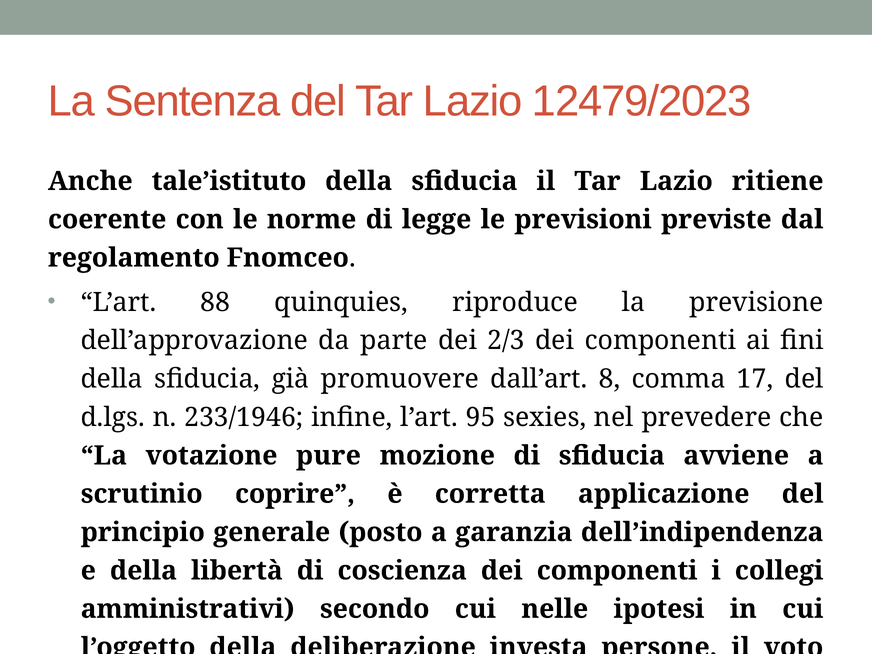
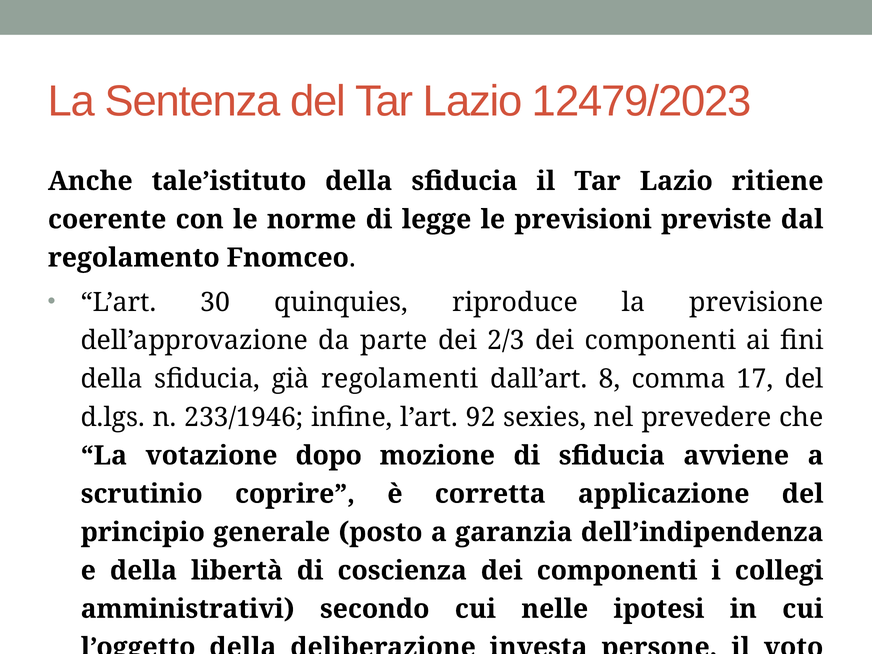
88: 88 -> 30 (215, 302)
promuovere: promuovere -> regolamenti (400, 379)
95: 95 -> 92 (481, 417)
pure: pure -> dopo (329, 456)
